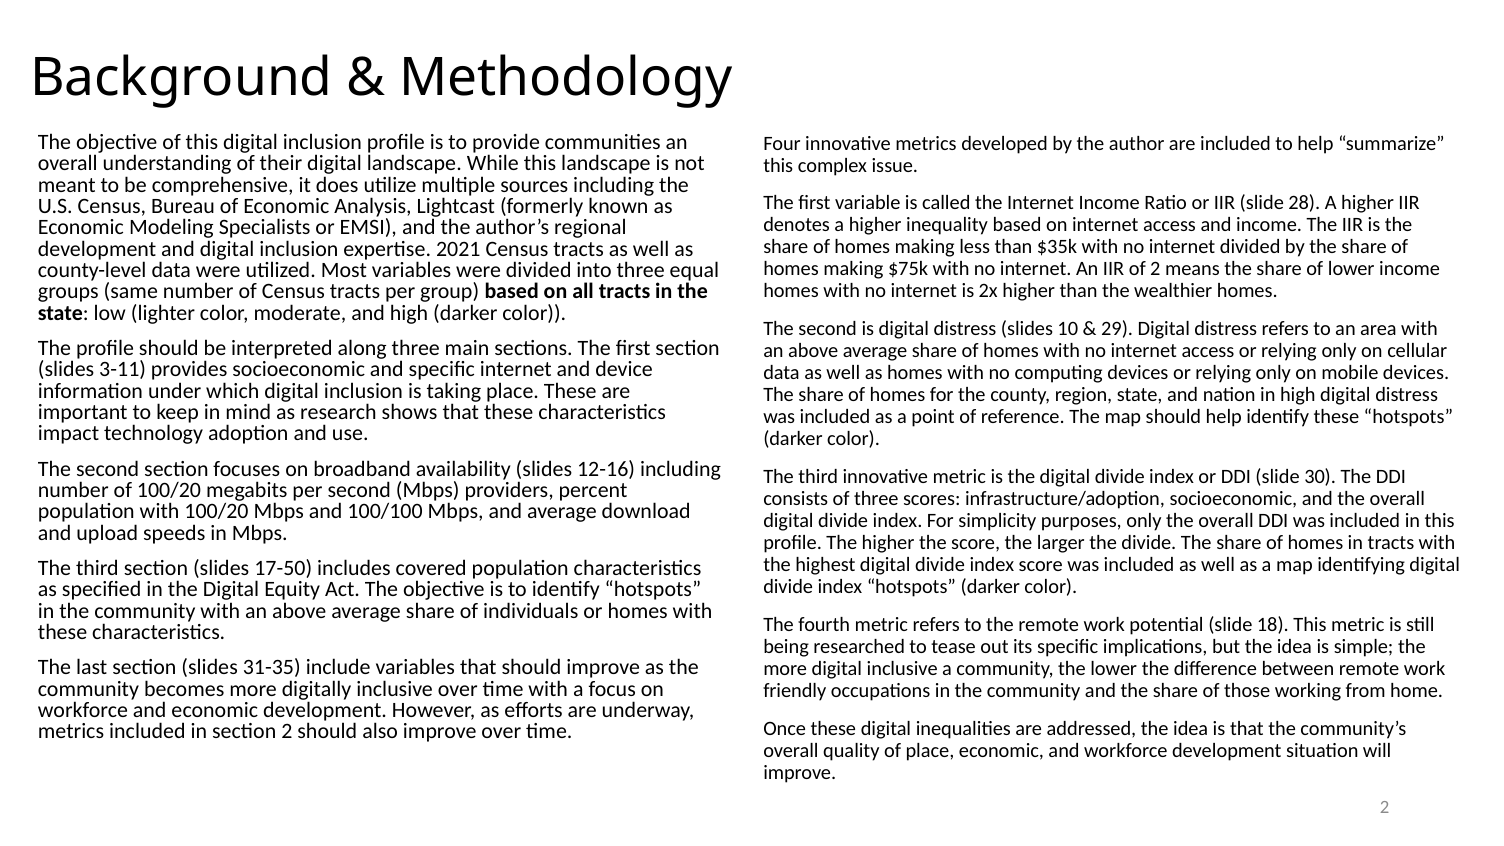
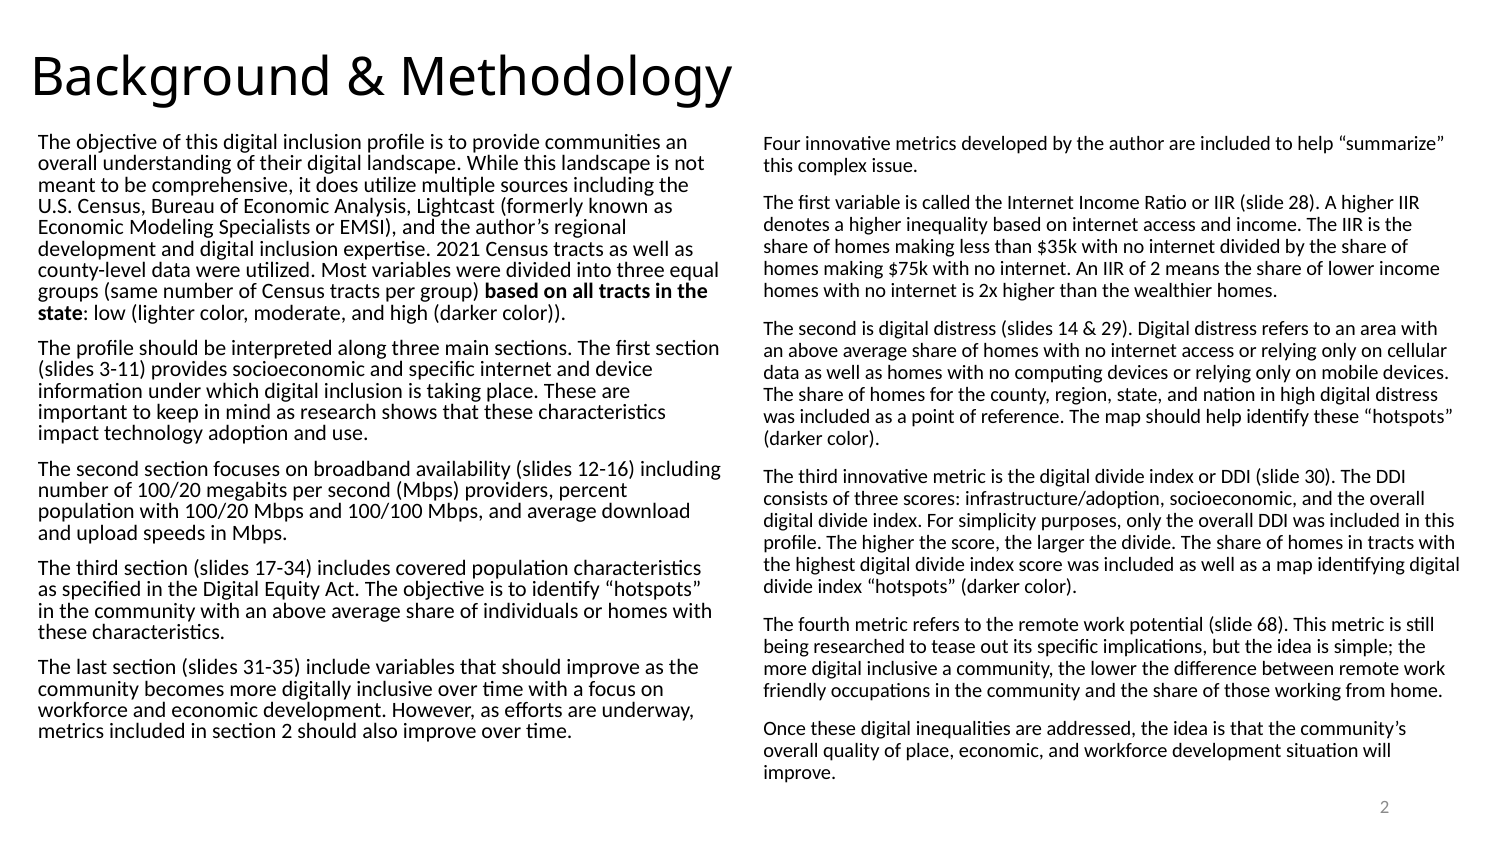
10: 10 -> 14 (1068, 329)
17-50: 17-50 -> 17-34 (283, 568)
18: 18 -> 68 (1273, 625)
